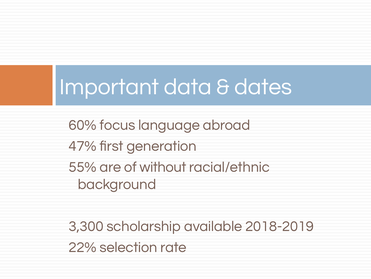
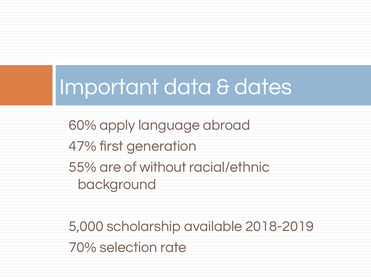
focus: focus -> apply (117, 125)
3,300: 3,300 -> 5,000 (86, 226)
22%: 22% -> 70% (83, 247)
